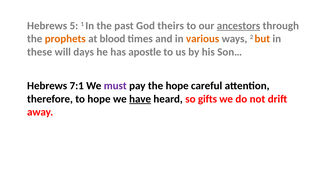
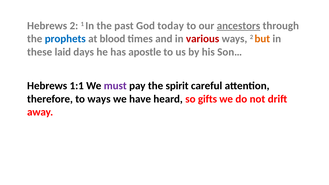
Hebrews 5: 5 -> 2 (74, 26)
theirs: theirs -> today (171, 26)
prophets colour: orange -> blue (65, 39)
various colour: orange -> red (203, 39)
will: will -> laid (63, 52)
7:1: 7:1 -> 1:1 (77, 86)
the hope: hope -> spirit (177, 86)
to hope: hope -> ways (99, 99)
have underline: present -> none (140, 99)
